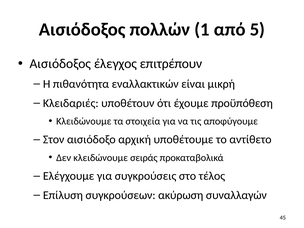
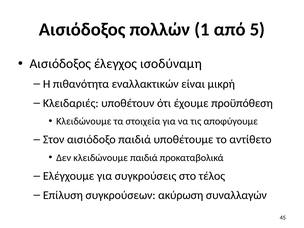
επιτρέπουν: επιτρέπουν -> ισοδύναμη (171, 64)
αισιόδοξο αρχική: αρχική -> παιδιά (135, 140)
κλειδώνουμε σειράς: σειράς -> παιδιά (144, 158)
